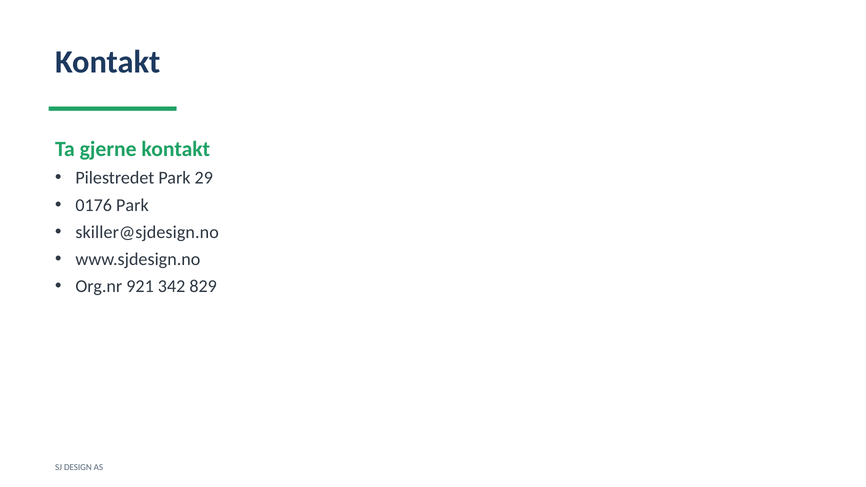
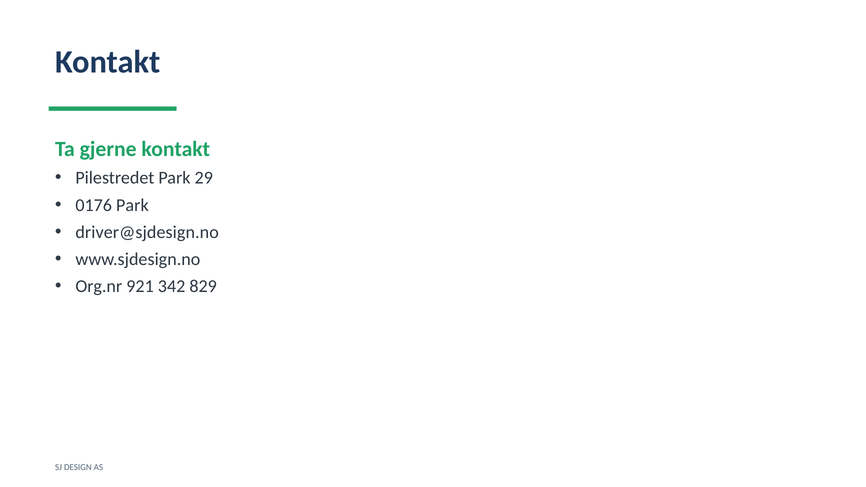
skiller@sjdesign.no: skiller@sjdesign.no -> driver@sjdesign.no (147, 232)
